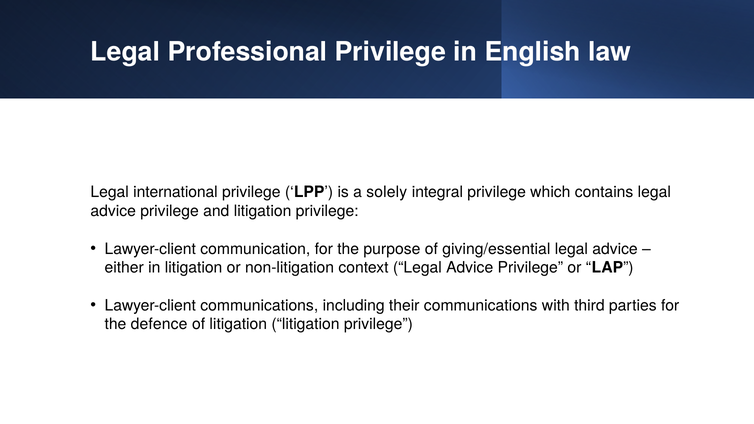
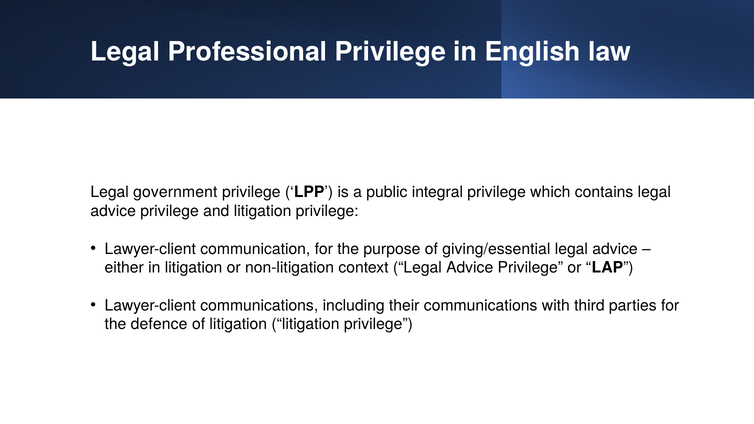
international: international -> government (175, 192)
solely: solely -> public (387, 192)
